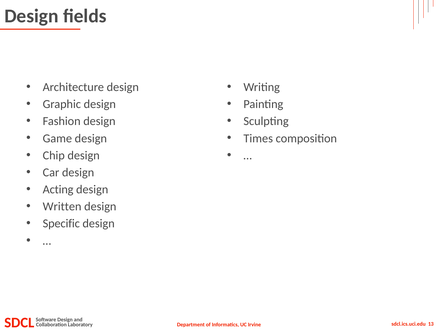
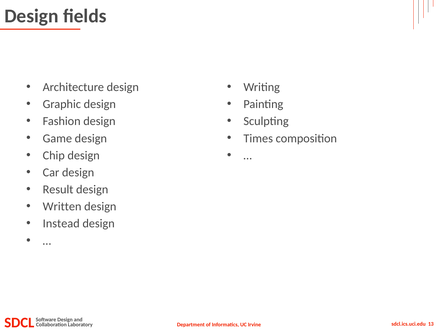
Acting: Acting -> Result (58, 189)
Specific: Specific -> Instead (61, 223)
